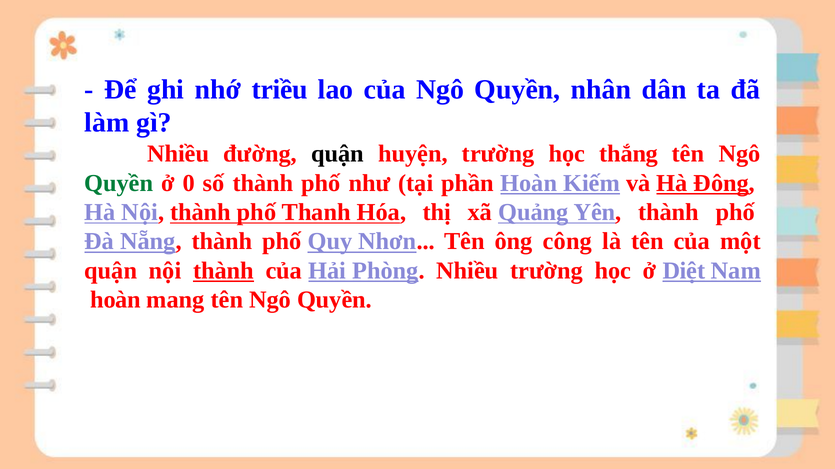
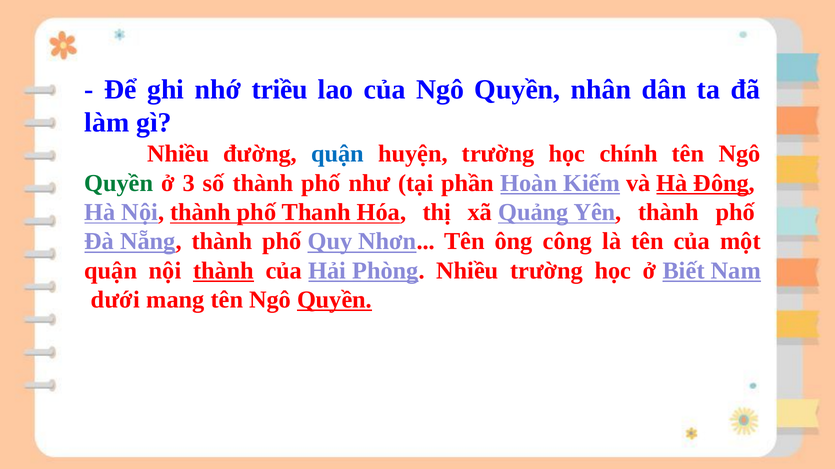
quận colour: black -> blue (337, 154)
thắng: thắng -> chính (629, 154)
0: 0 -> 3 (189, 183)
Diệt: Diệt -> Biết (684, 271)
hoàn: hoàn -> dưới (115, 300)
Quyền underline: none -> present (335, 300)
